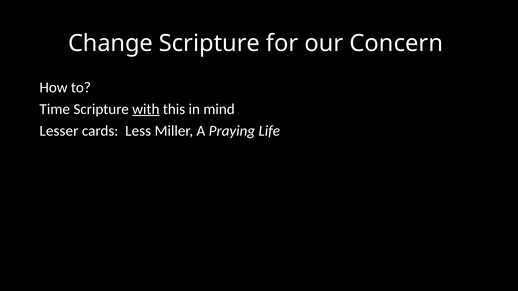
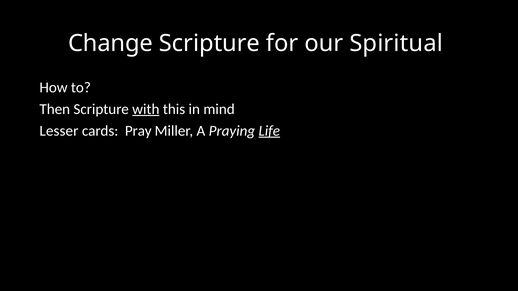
Concern: Concern -> Spiritual (396, 44)
Time: Time -> Then (55, 109)
Less: Less -> Pray (138, 131)
Life underline: none -> present (269, 131)
